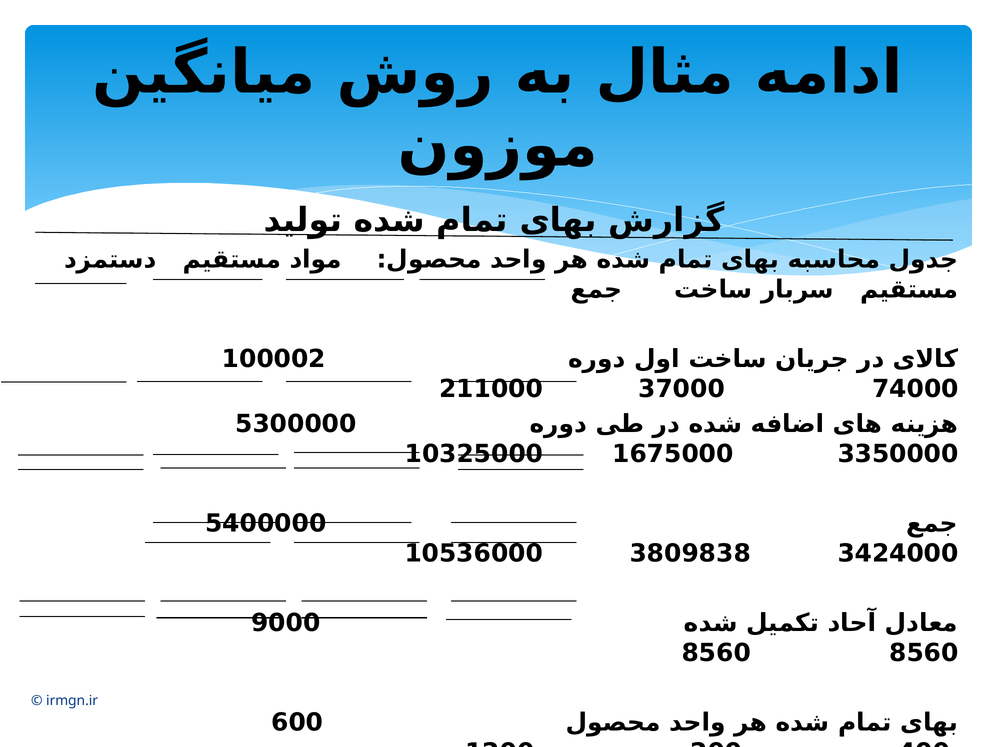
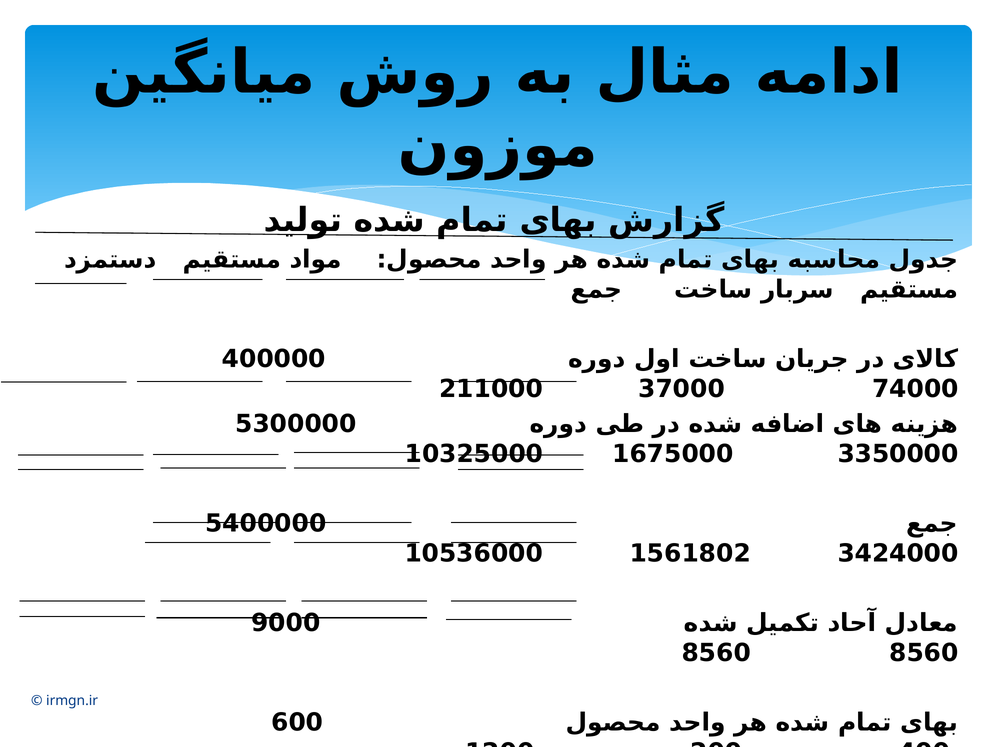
100002: 100002 -> 400000 (274, 359)
3809838: 3809838 -> 1561802 (690, 553)
